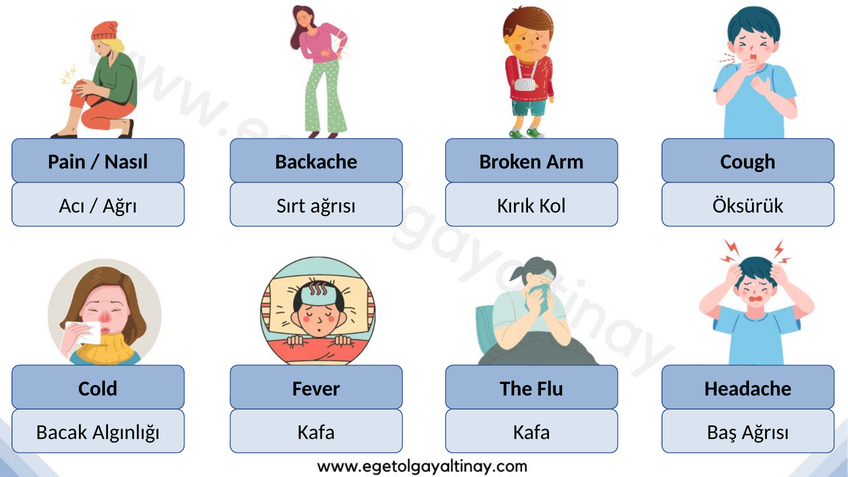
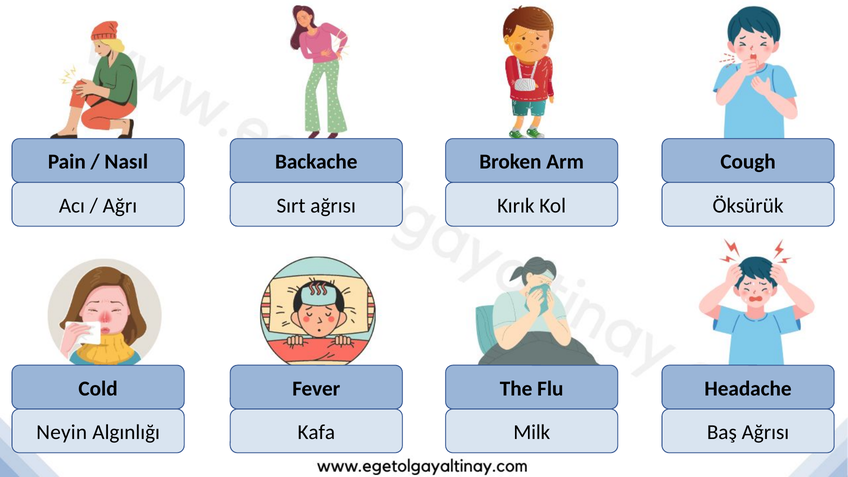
Bacak: Bacak -> Neyin (62, 432)
Kafa: Kafa -> Milk (532, 432)
